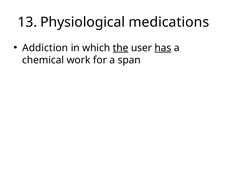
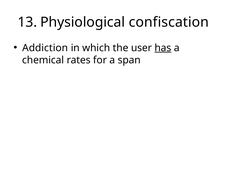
medications: medications -> confiscation (169, 22)
the underline: present -> none (121, 48)
work: work -> rates (79, 60)
